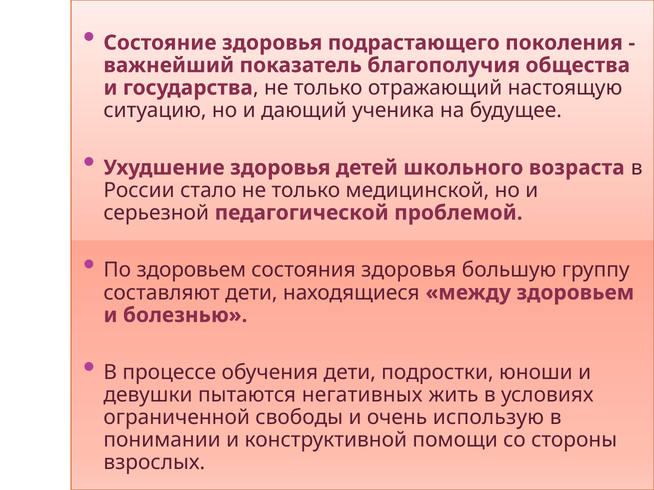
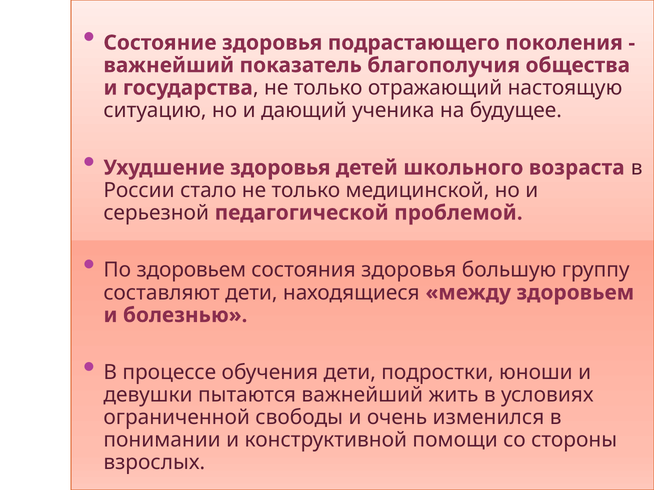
пытаются негативных: негативных -> важнейший (362, 395)
использую: использую -> изменился (488, 418)
